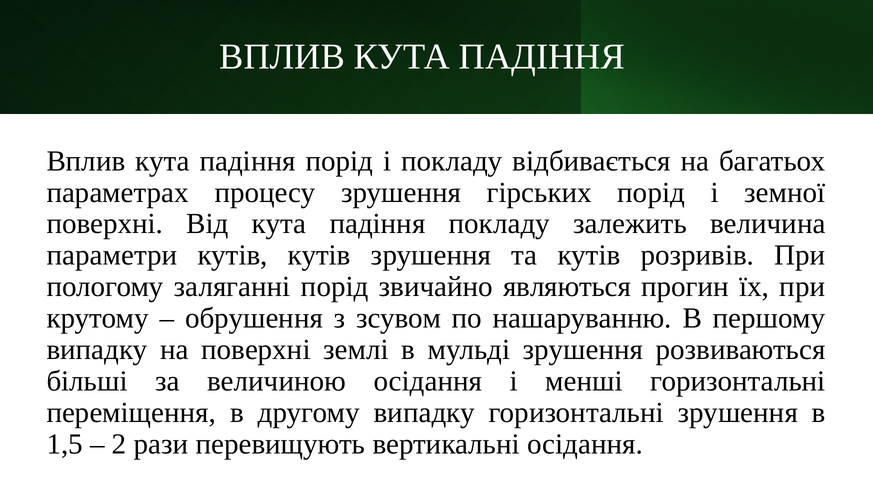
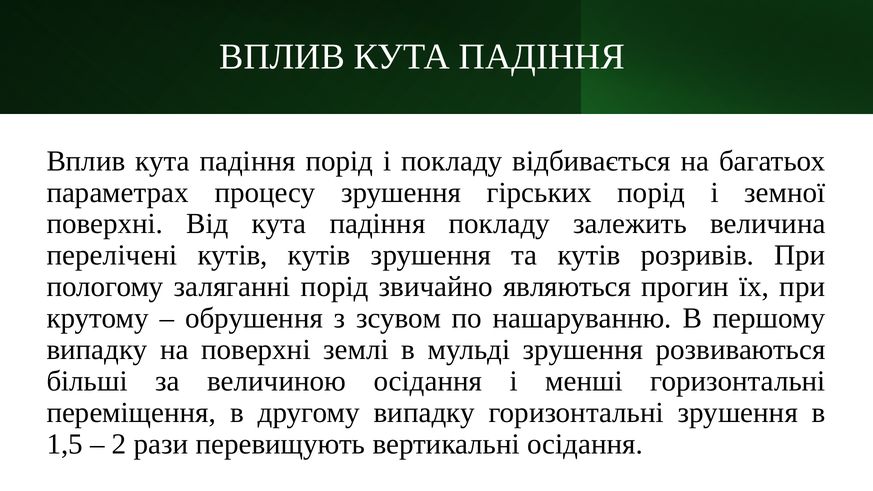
параметри: параметри -> перелічені (112, 255)
